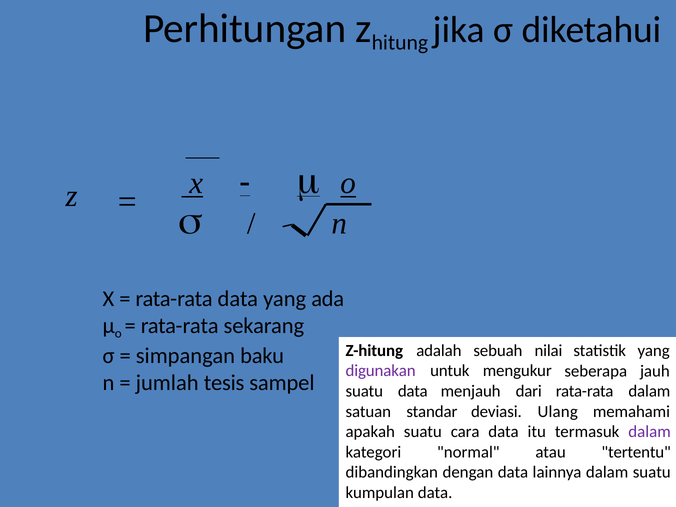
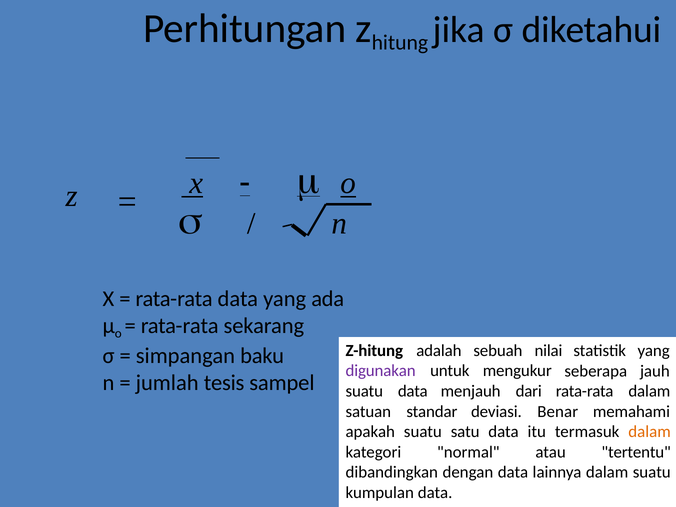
Ulang: Ulang -> Benar (558, 412)
cara: cara -> satu (465, 432)
dalam colour: purple -> orange (650, 432)
